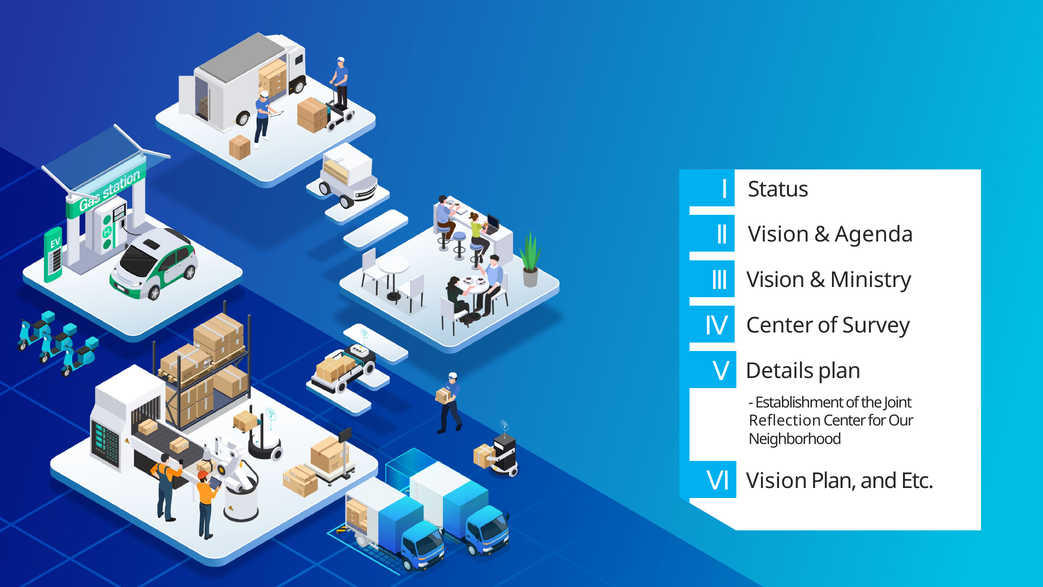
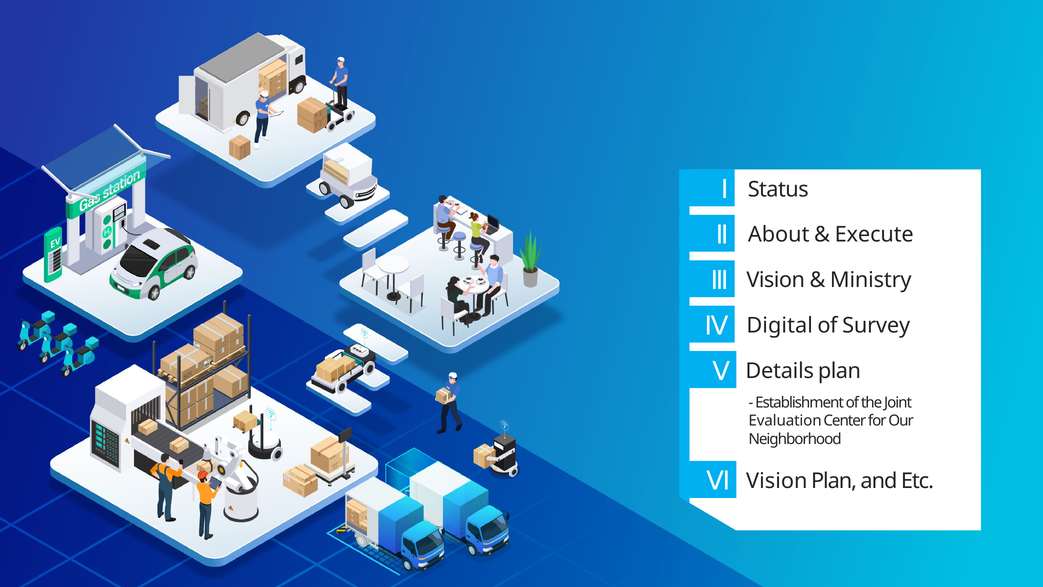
Vision: Vision -> About (779, 235)
Agenda: Agenda -> Execute (874, 235)
Center: Center -> Digital (780, 325)
Reflection: Reflection -> Evaluation (785, 421)
